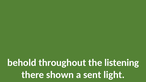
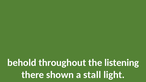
sent: sent -> stall (92, 75)
